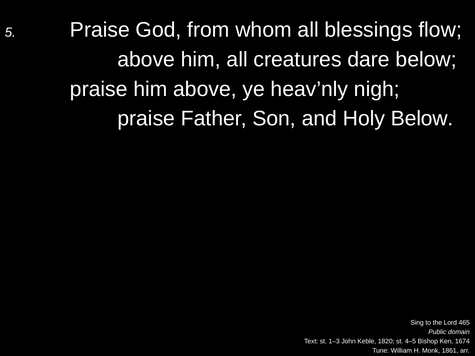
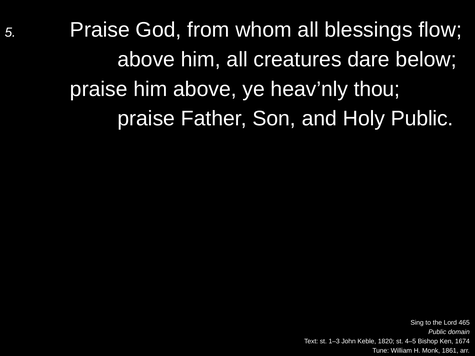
nigh: nigh -> thou (377, 89)
Holy Below: Below -> Public (422, 119)
